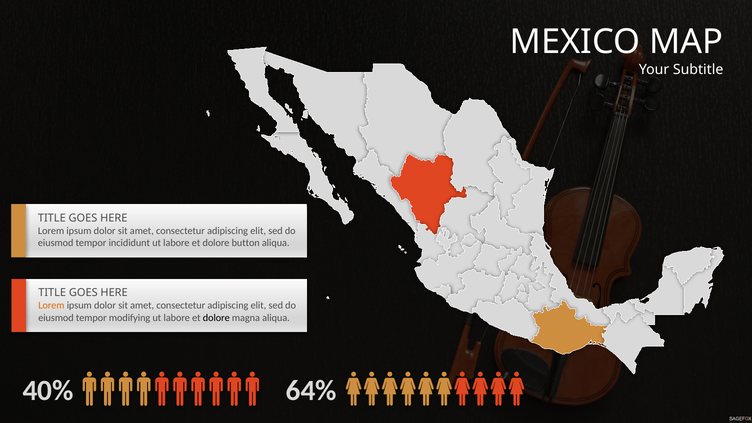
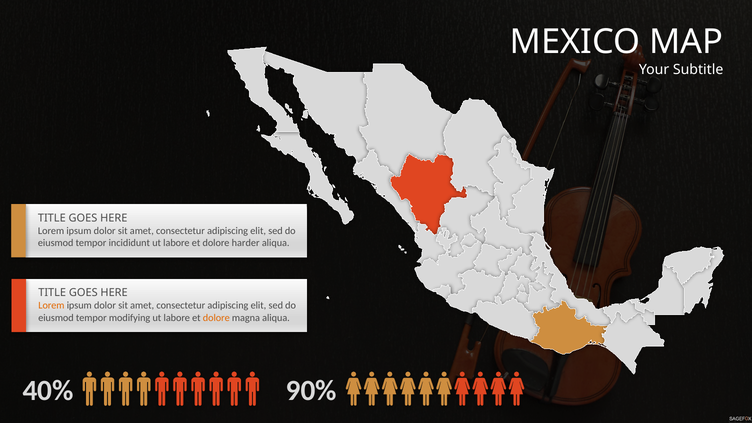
button: button -> harder (246, 243)
dolore colour: black -> orange (216, 318)
64%: 64% -> 90% (311, 390)
